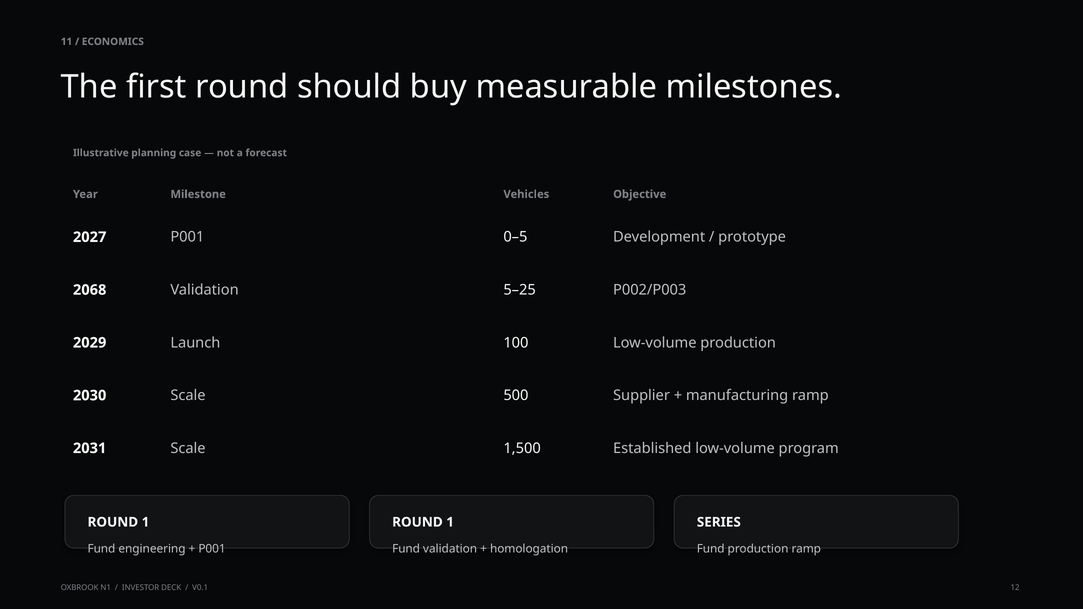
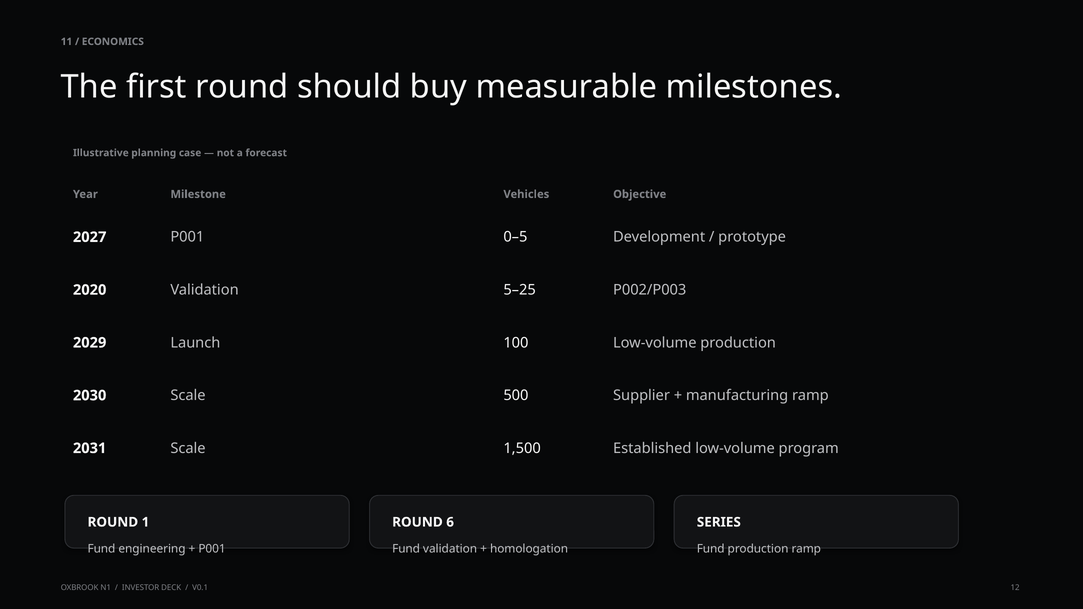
2068: 2068 -> 2020 (90, 290)
1: 1 -> 6 (450, 522)
